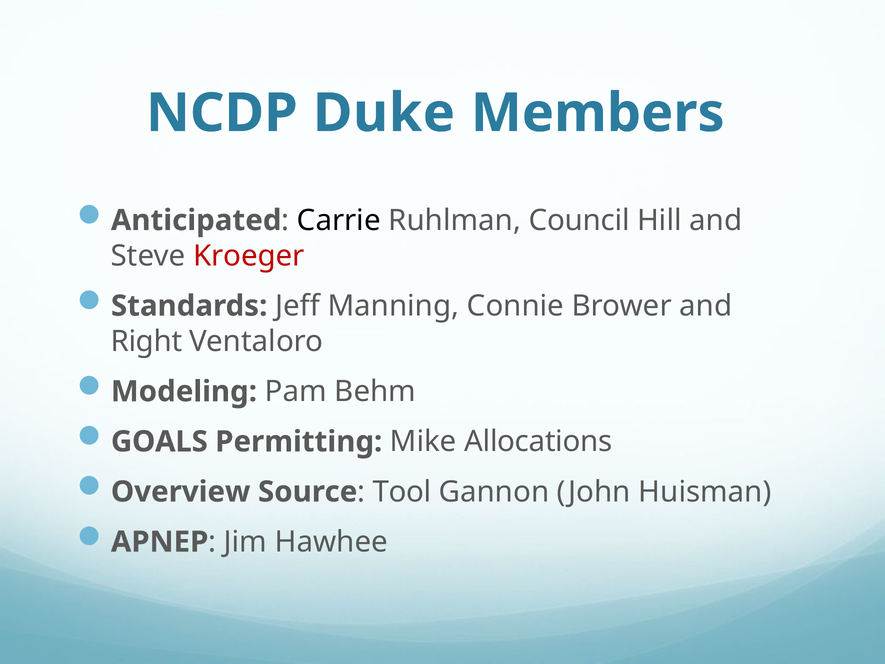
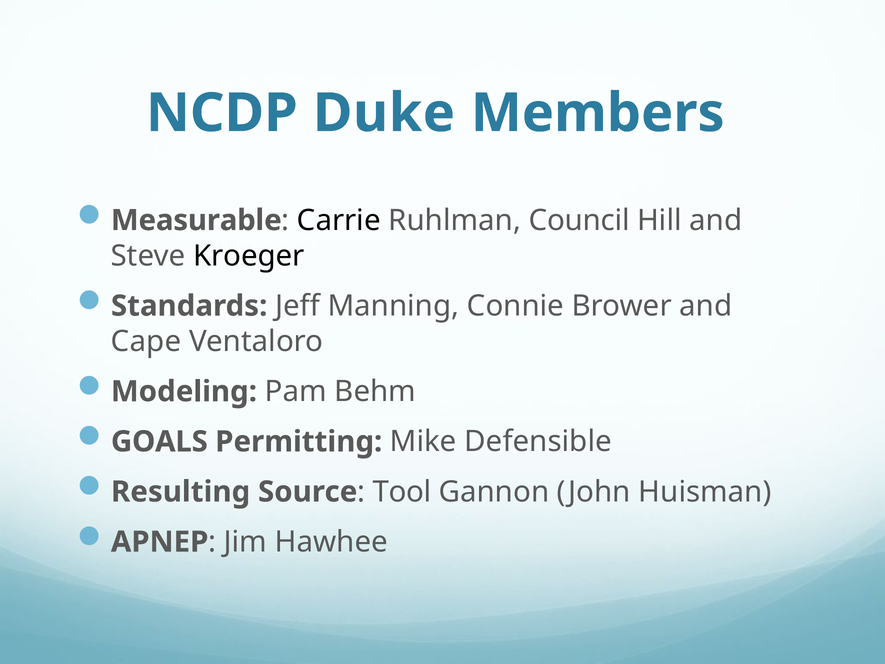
Anticipated: Anticipated -> Measurable (196, 220)
Kroeger colour: red -> black (249, 256)
Right: Right -> Cape (146, 341)
Allocations: Allocations -> Defensible (538, 442)
Overview: Overview -> Resulting (181, 492)
